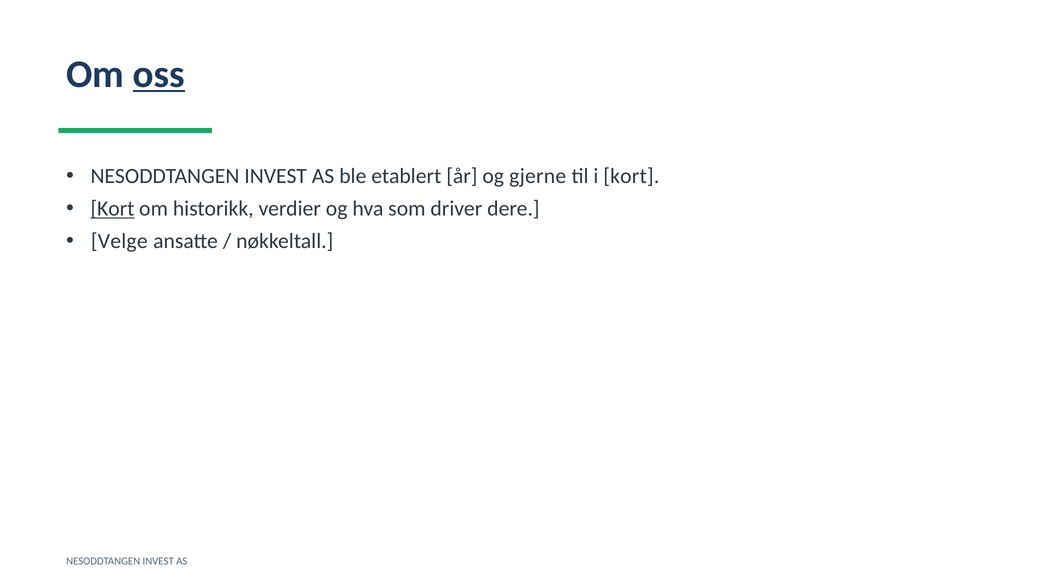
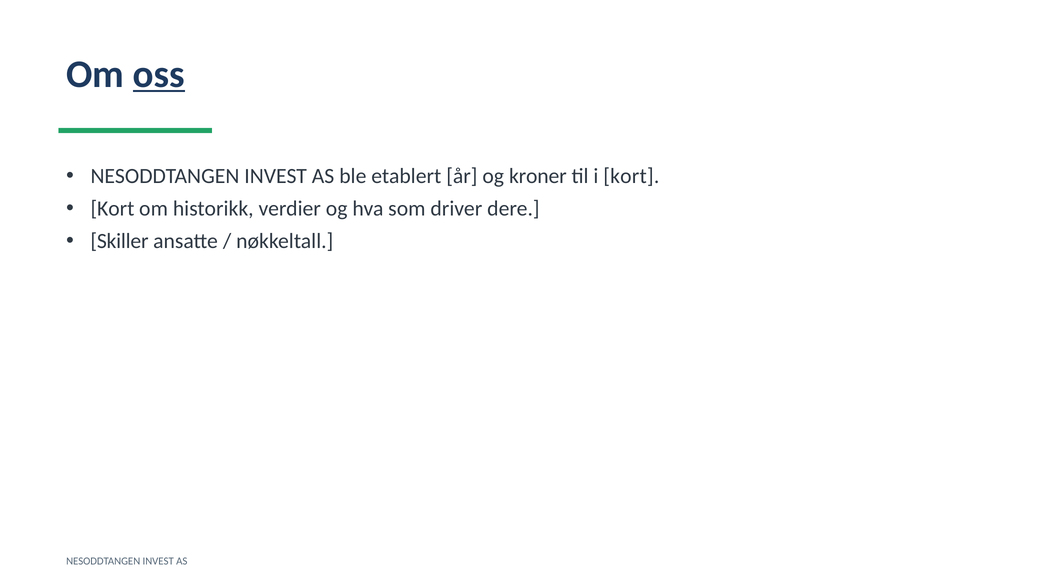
gjerne: gjerne -> kroner (538, 176)
Kort underline: present -> none (112, 209)
Velge: Velge -> Skiller (120, 241)
